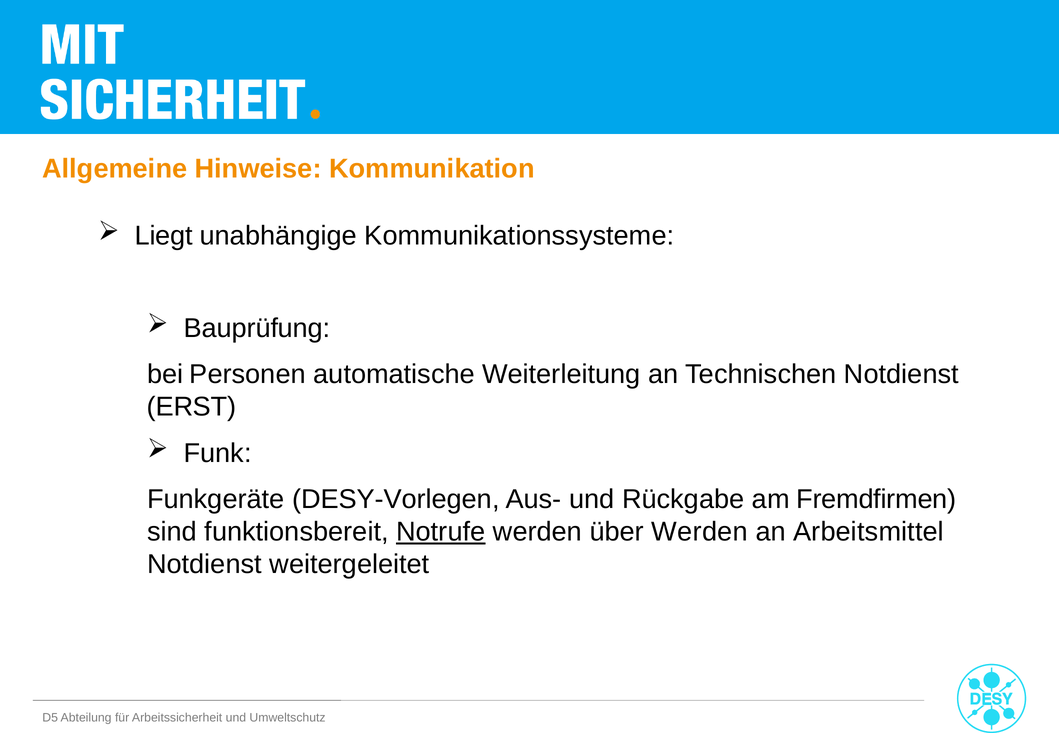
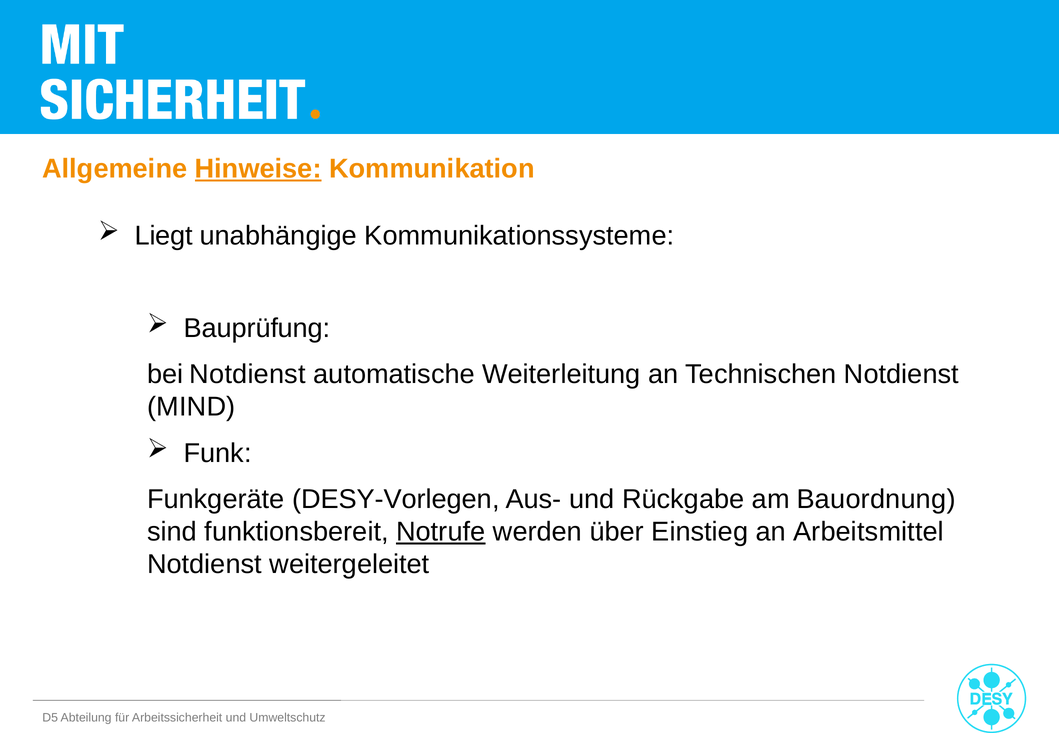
Hinweise underline: none -> present (258, 169)
bei Personen: Personen -> Notdienst (248, 374)
ERST: ERST -> MIND (191, 407)
Fremdfirmen: Fremdfirmen -> Bauordnung (876, 499)
über Werden: Werden -> Einstieg (700, 532)
